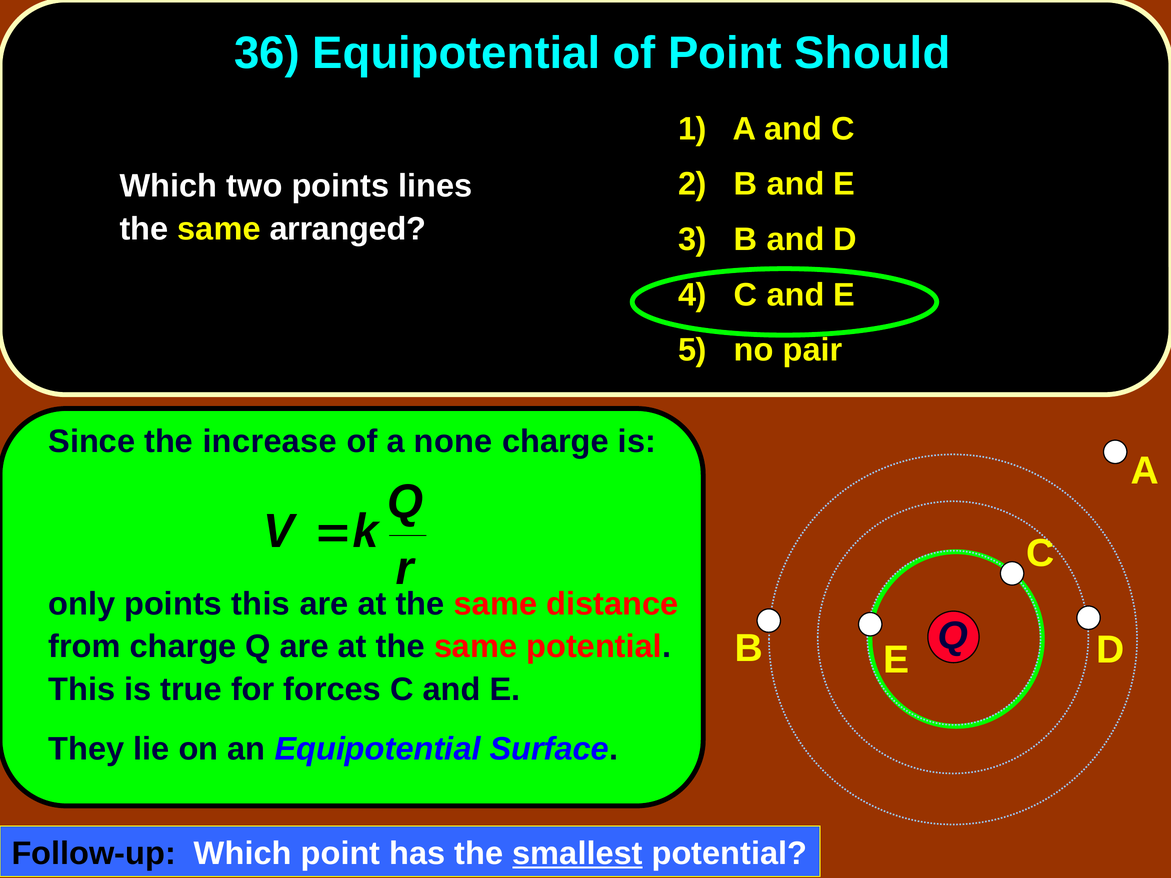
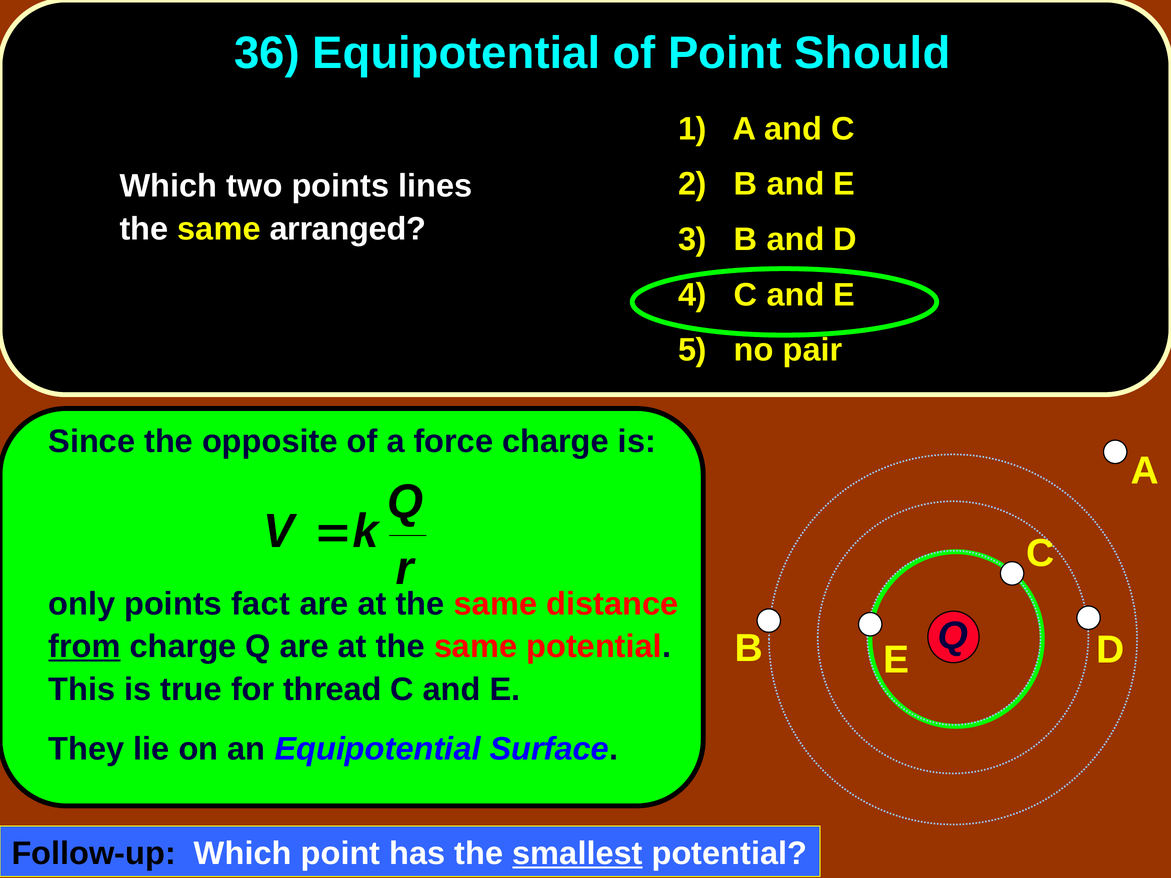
increase: increase -> opposite (270, 441)
none: none -> force (453, 441)
points this: this -> fact (261, 604)
from underline: none -> present (85, 647)
forces: forces -> thread (332, 690)
